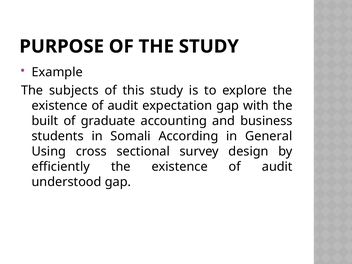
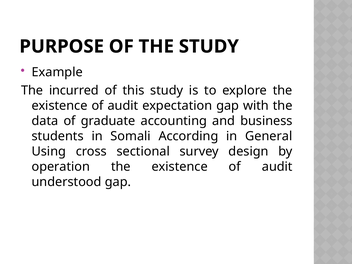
subjects: subjects -> incurred (74, 90)
built: built -> data (45, 121)
efficiently: efficiently -> operation (61, 167)
